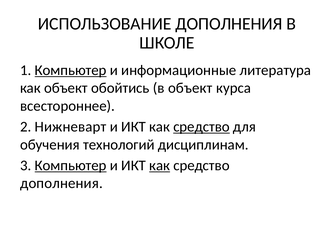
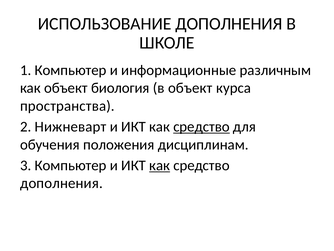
Компьютер underline: present -> none (71, 70)
литература: литература -> различным (275, 70)
обойтись: обойтись -> биология (120, 88)
всестороннее: всестороннее -> пространства (67, 106)
технологий: технологий -> положения (119, 144)
Компьютер underline: present -> none (71, 165)
